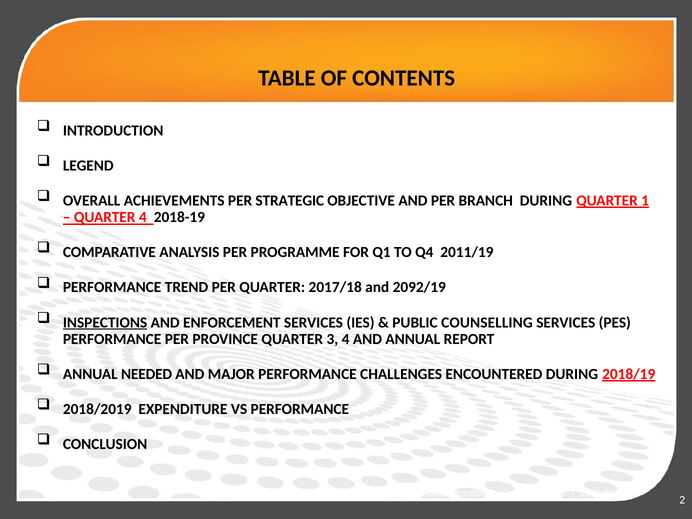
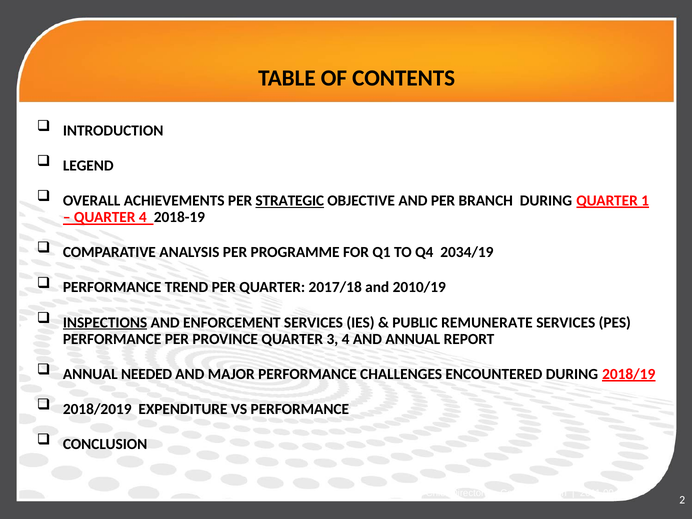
STRATEGIC underline: none -> present (290, 201)
2011/19: 2011/19 -> 2034/19 (467, 252)
2092/19: 2092/19 -> 2010/19 (419, 287)
COUNSELLING: COUNSELLING -> REMUNERATE (487, 322)
